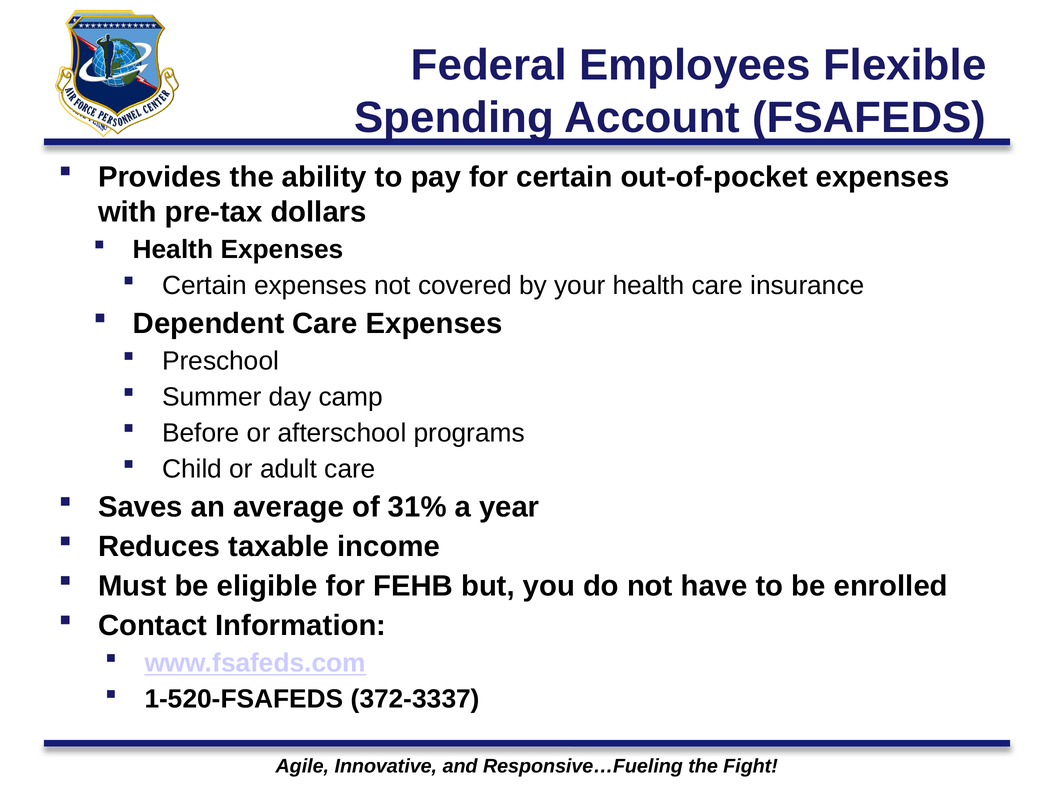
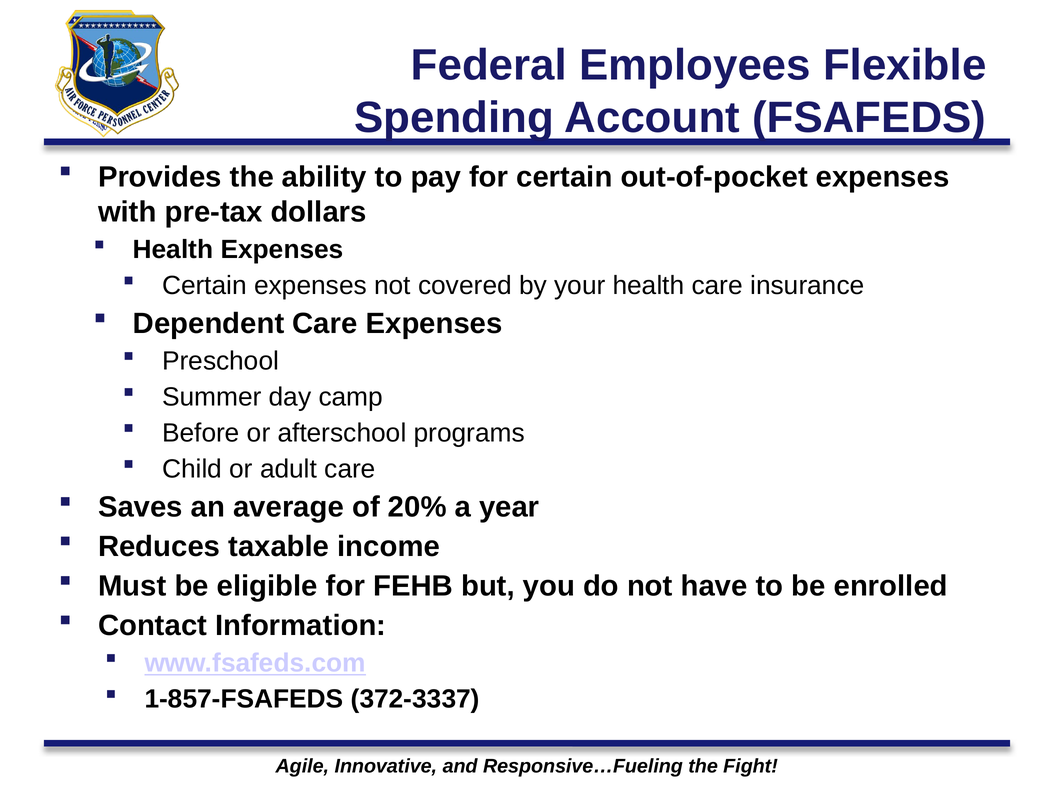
31%: 31% -> 20% (417, 507)
1-520-FSAFEDS: 1-520-FSAFEDS -> 1-857-FSAFEDS (244, 700)
